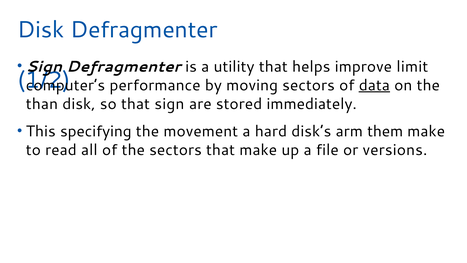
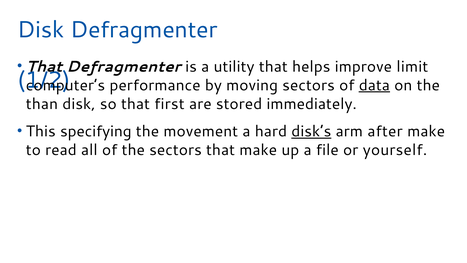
Sign: Sign -> That (44, 66)
that sign: sign -> first (169, 104)
disk’s underline: none -> present (311, 131)
them: them -> after (385, 131)
versions: versions -> yourself (395, 150)
